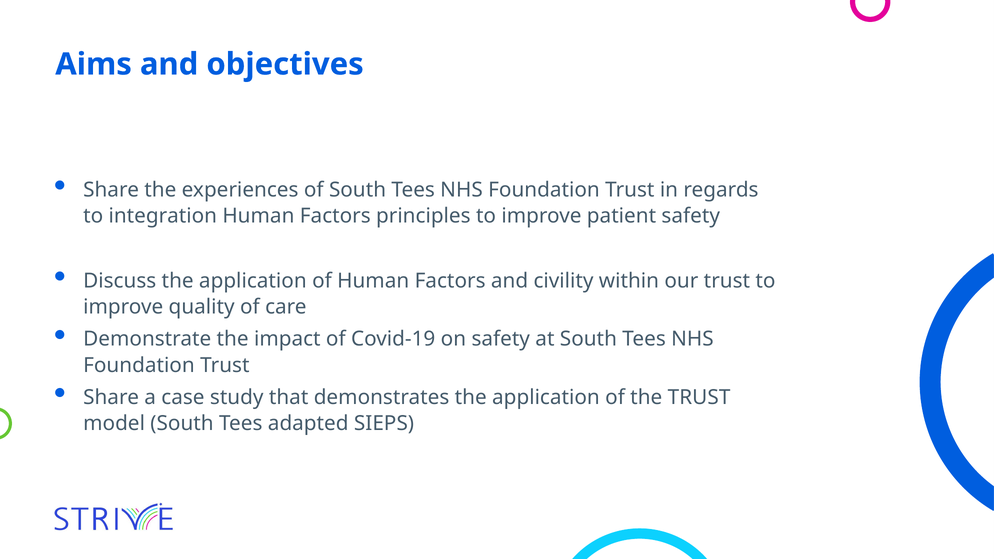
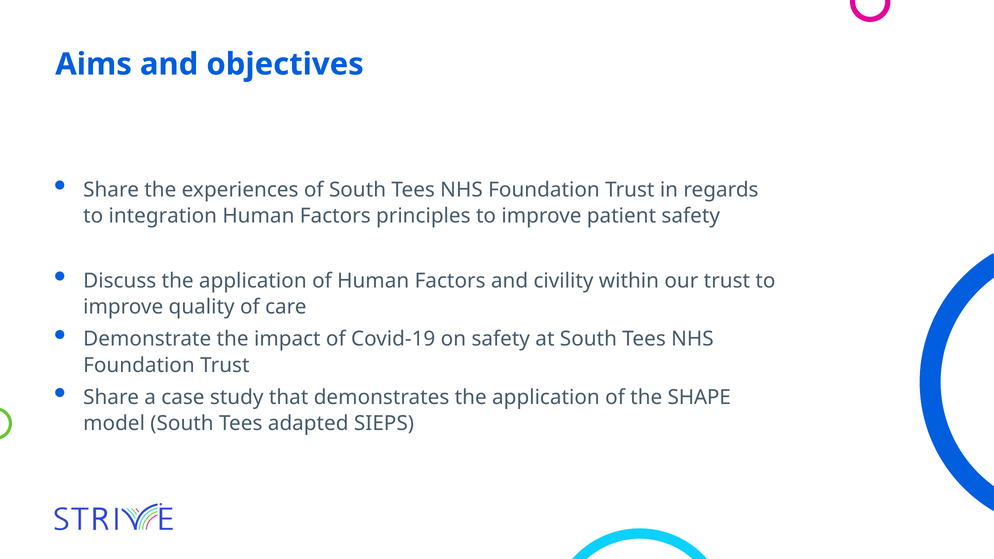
the TRUST: TRUST -> SHAPE (699, 398)
